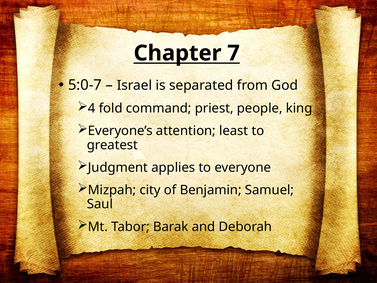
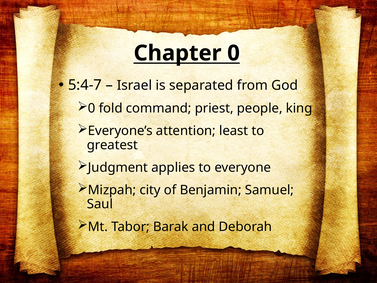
Chapter 7: 7 -> 0 (234, 53)
5:0-7: 5:0-7 -> 5:4-7 (85, 85)
4: 4 -> 0 (92, 108)
